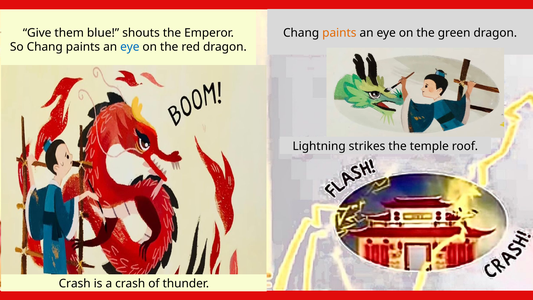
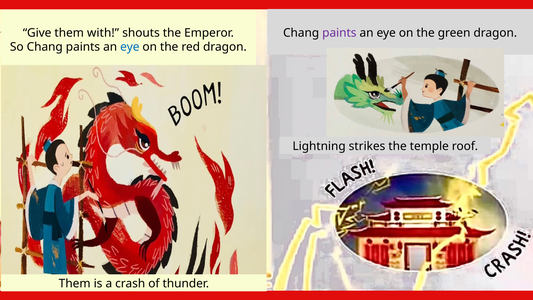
paints colour: orange -> purple (339, 33)
blue: blue -> with (103, 33)
Crash: Crash -> Them (75, 284)
